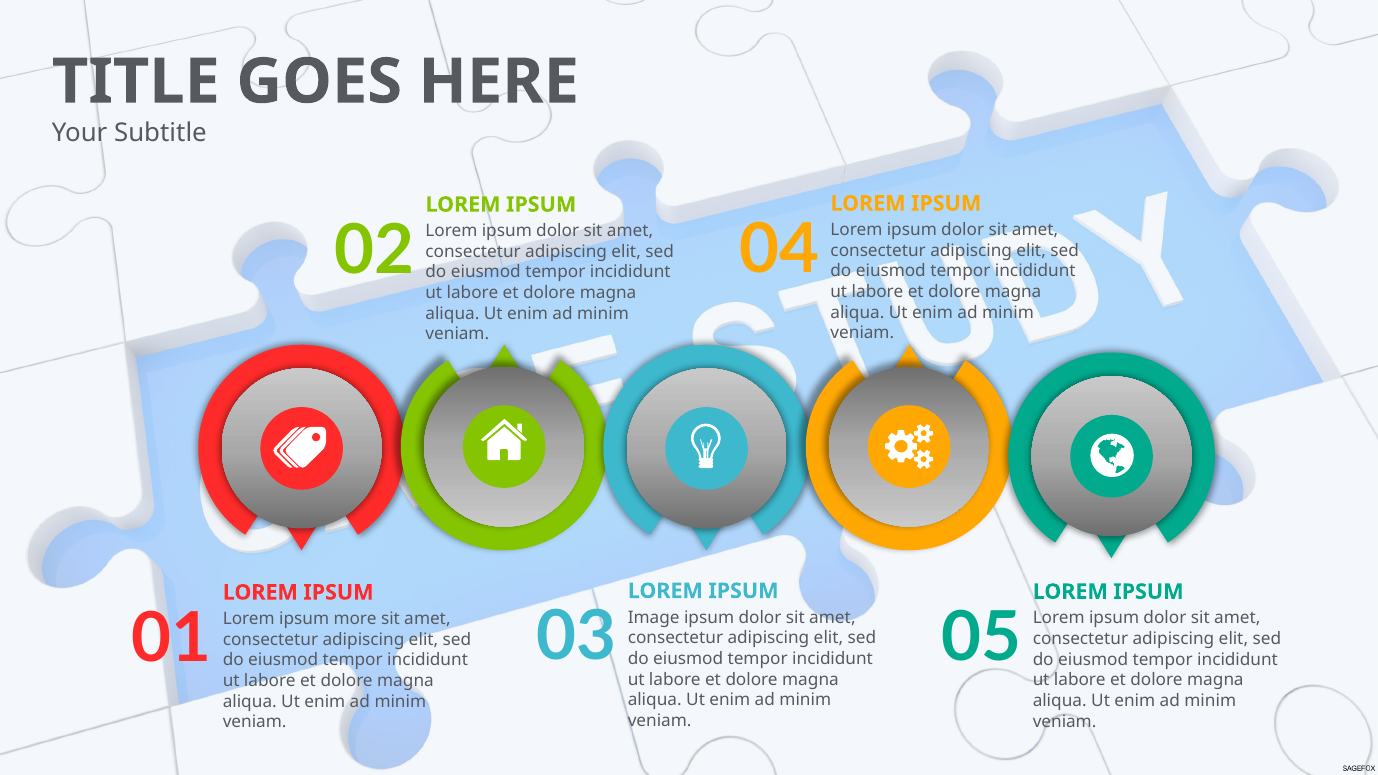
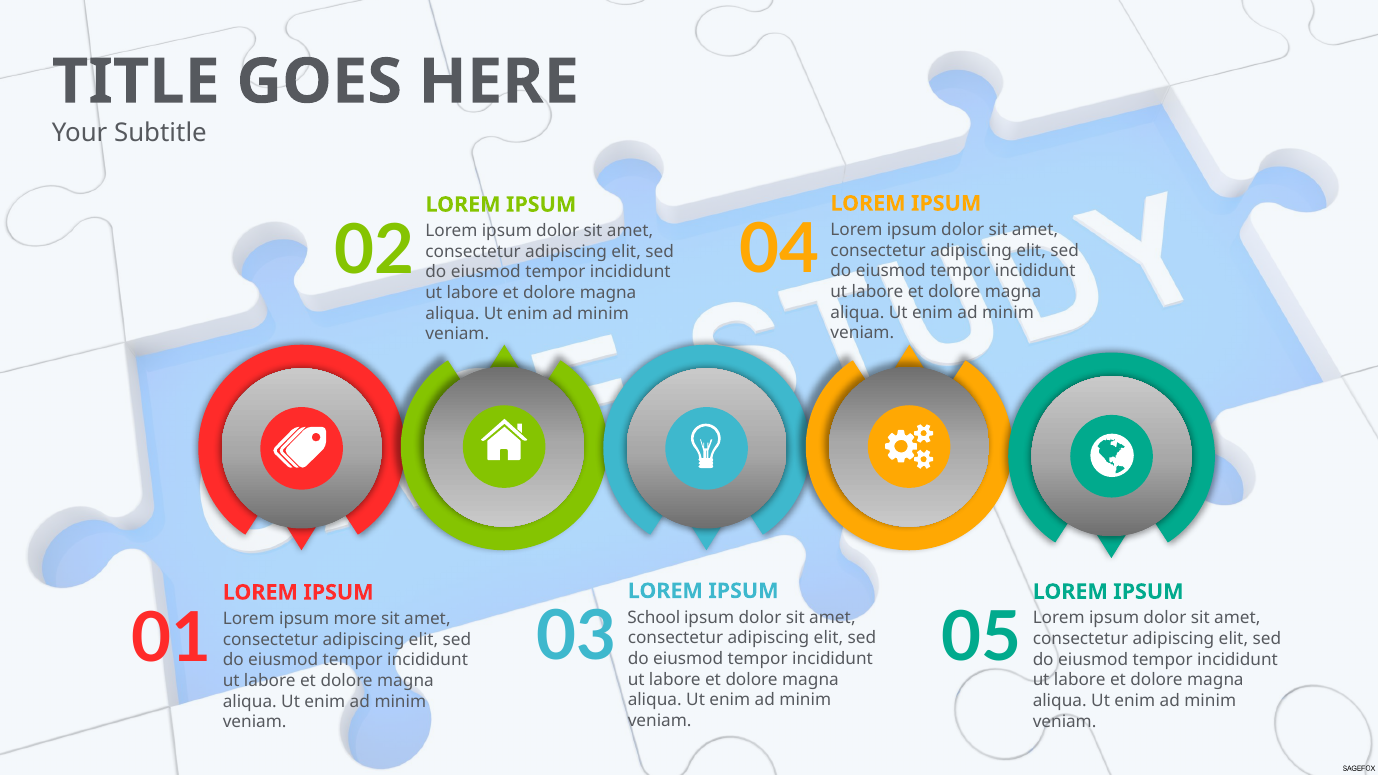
Image: Image -> School (654, 617)
